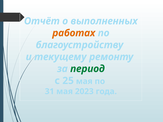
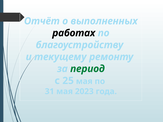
работах colour: orange -> black (74, 33)
